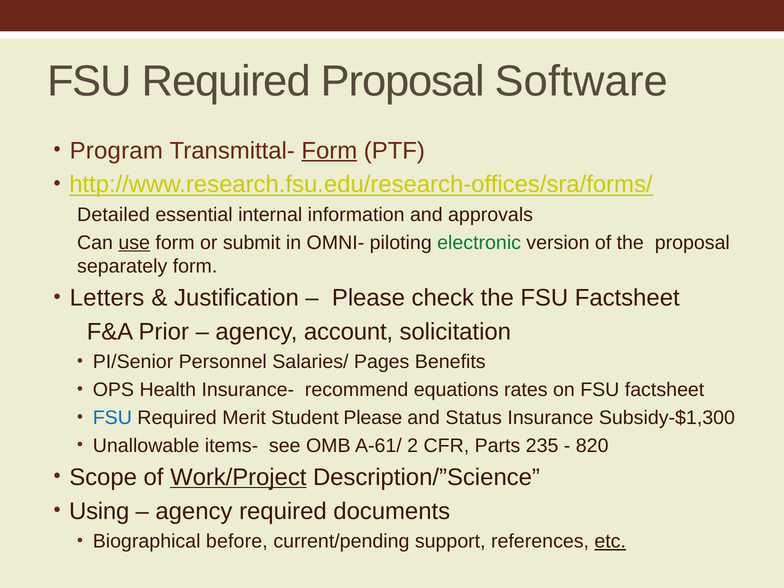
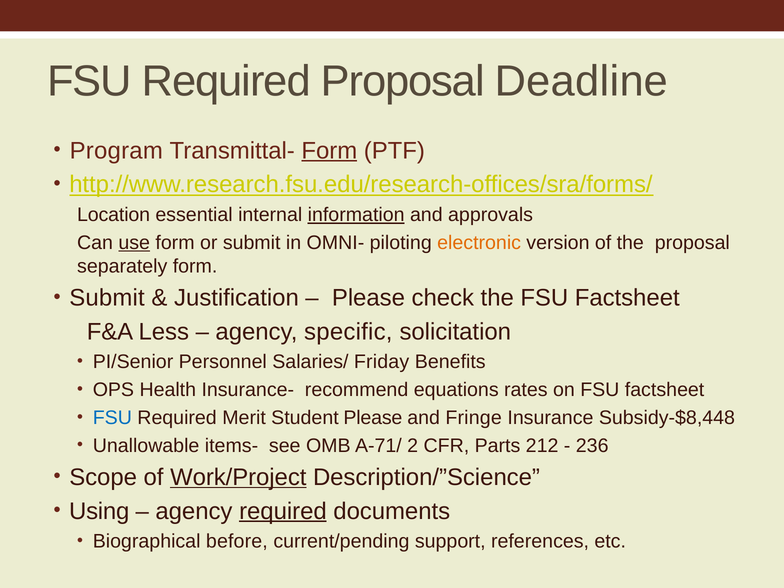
Software: Software -> Deadline (581, 81)
Detailed: Detailed -> Location (114, 215)
information underline: none -> present (356, 215)
electronic colour: green -> orange (479, 243)
Letters: Letters -> Submit (107, 298)
Prior: Prior -> Less (164, 332)
account: account -> specific (348, 332)
Pages: Pages -> Friday (382, 362)
Status: Status -> Fringe (474, 418)
Subsidy-$1,300: Subsidy-$1,300 -> Subsidy-$8,448 (667, 418)
A-61/: A-61/ -> A-71/ (378, 446)
235: 235 -> 212 (542, 446)
820: 820 -> 236 (592, 446)
required underline: none -> present (283, 511)
etc underline: present -> none (610, 541)
